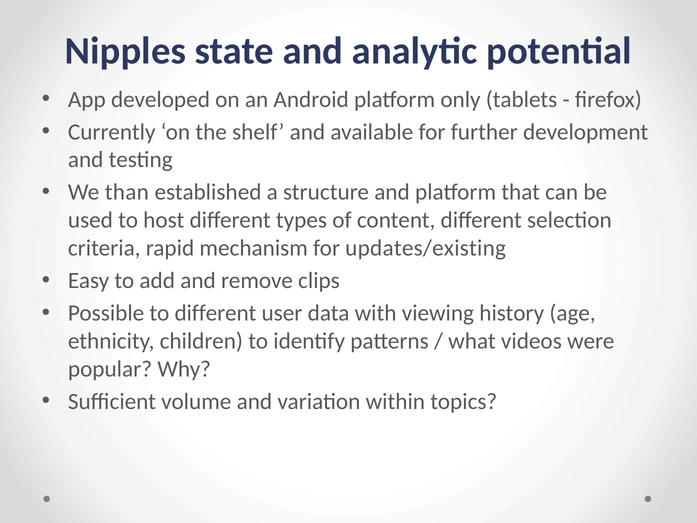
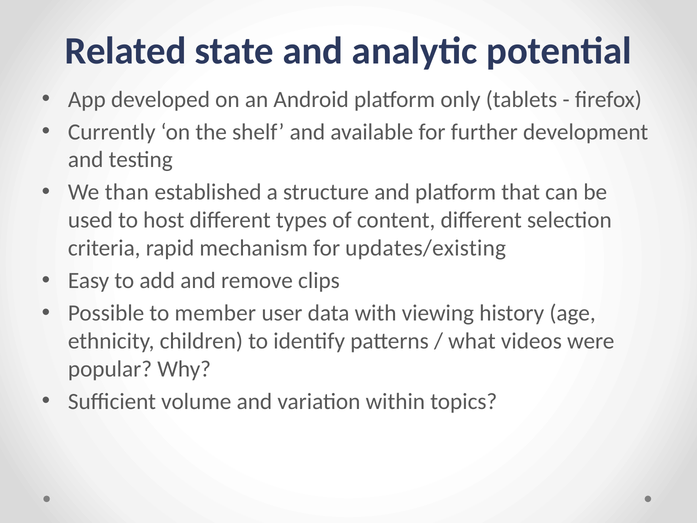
Nipples: Nipples -> Related (126, 51)
to different: different -> member (215, 313)
